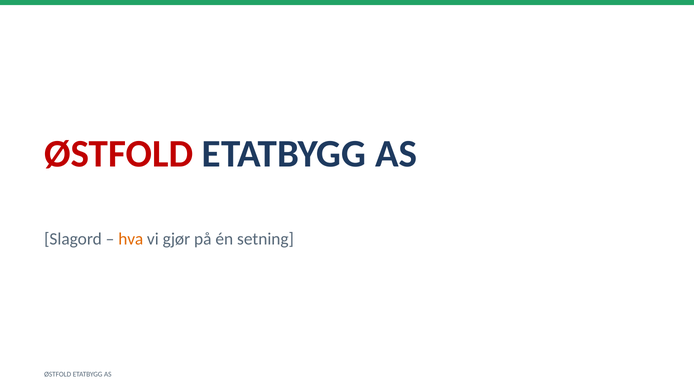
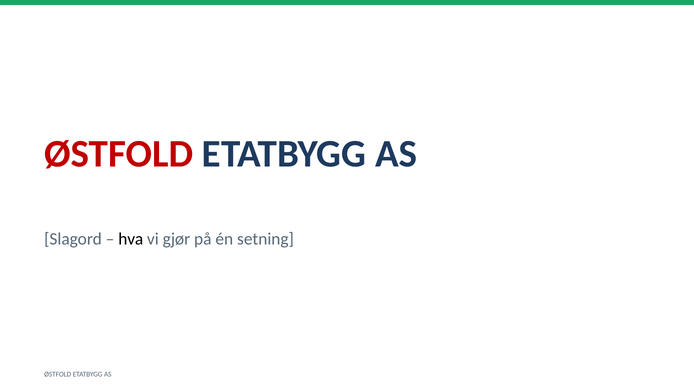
hva colour: orange -> black (131, 239)
